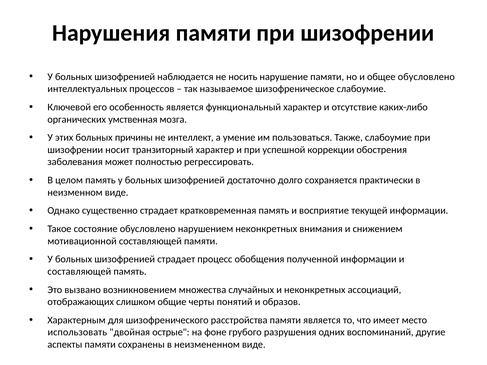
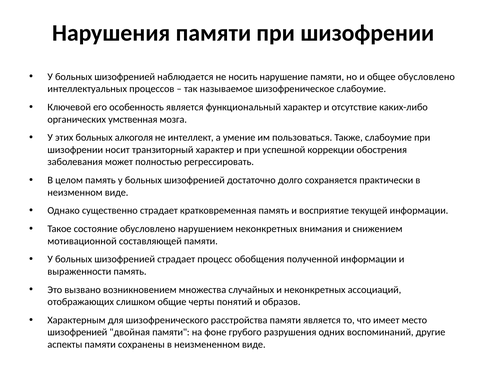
причины: причины -> алкоголя (134, 138)
составляющей: составляющей -> выраженности (79, 272)
использовать: использовать -> шизофренией (77, 333)
двойная острые: острые -> памяти (171, 333)
